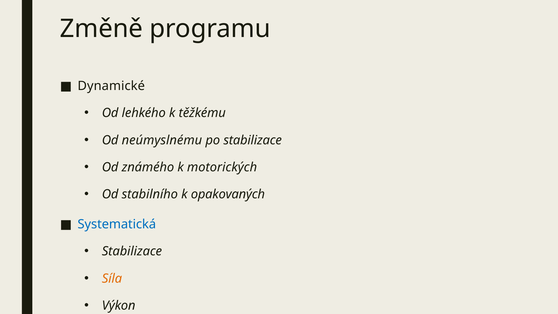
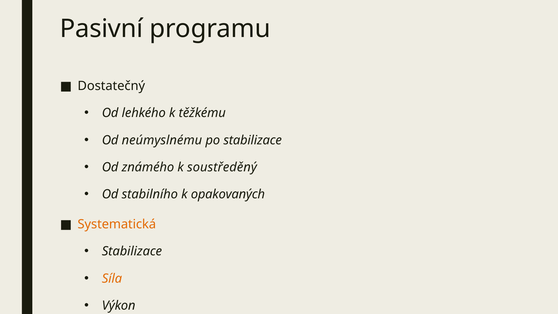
Změně: Změně -> Pasivní (101, 29)
Dynamické: Dynamické -> Dostatečný (111, 86)
motorických: motorických -> soustředěný (222, 167)
Systematická colour: blue -> orange (117, 224)
